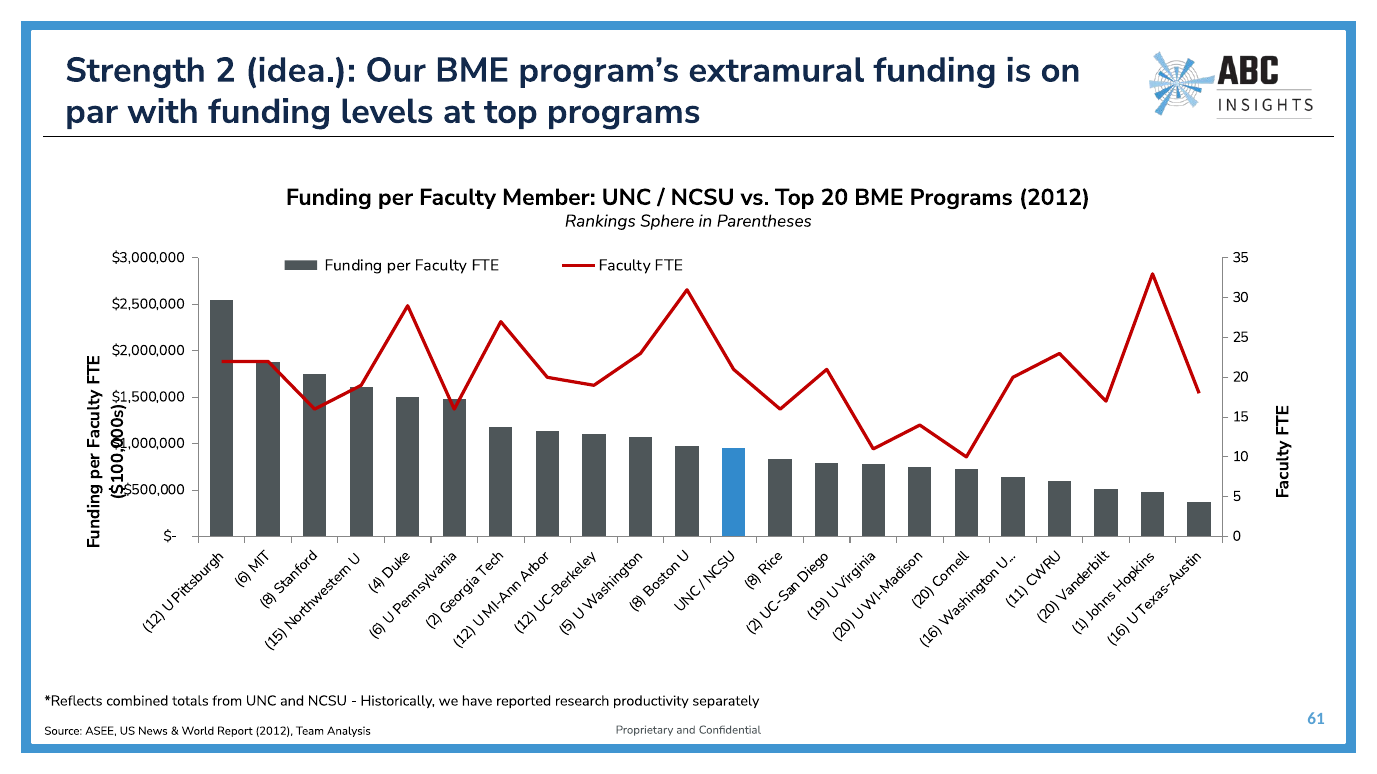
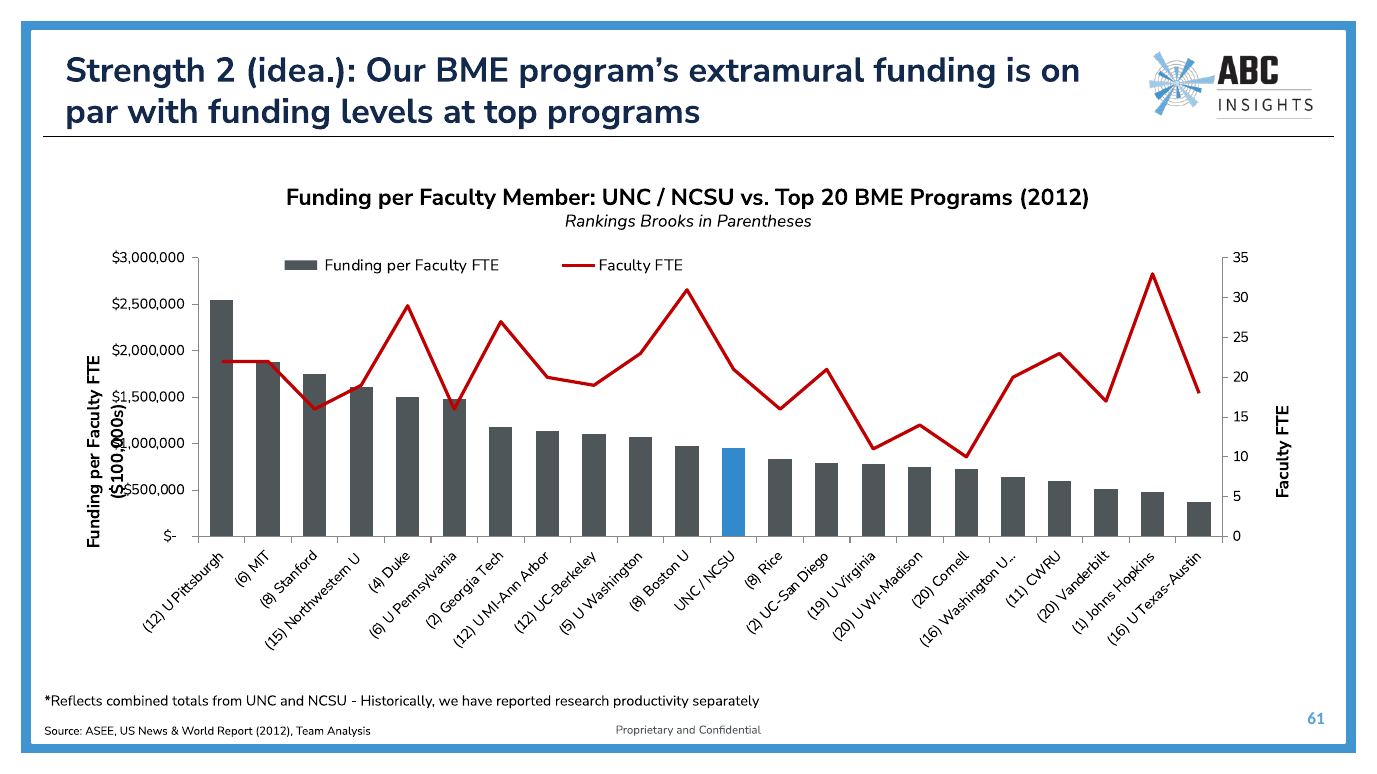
Sphere: Sphere -> Brooks (667, 221)
